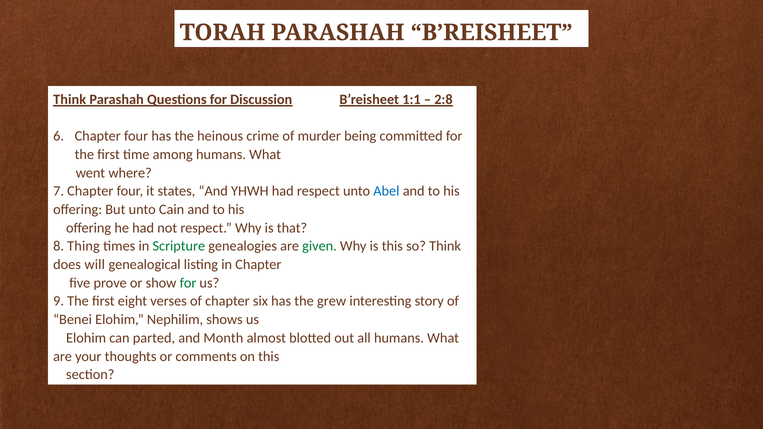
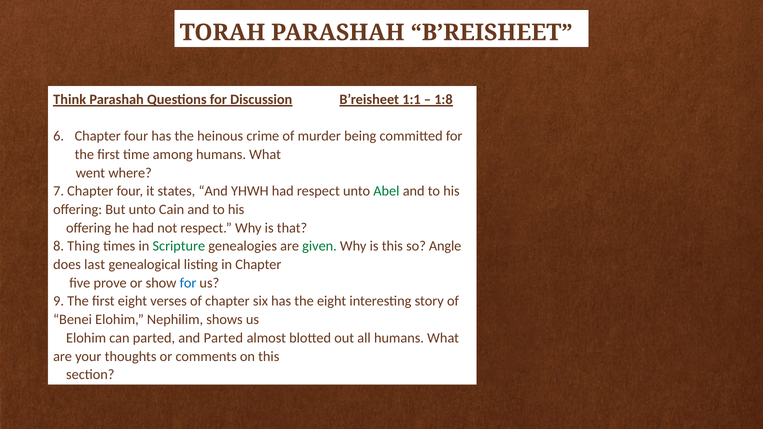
2:8: 2:8 -> 1:8 (443, 99)
Abel colour: blue -> green (386, 191)
so Think: Think -> Angle (445, 246)
will: will -> last (95, 265)
for colour: green -> blue (188, 283)
the grew: grew -> eight (332, 301)
and Month: Month -> Parted (223, 338)
